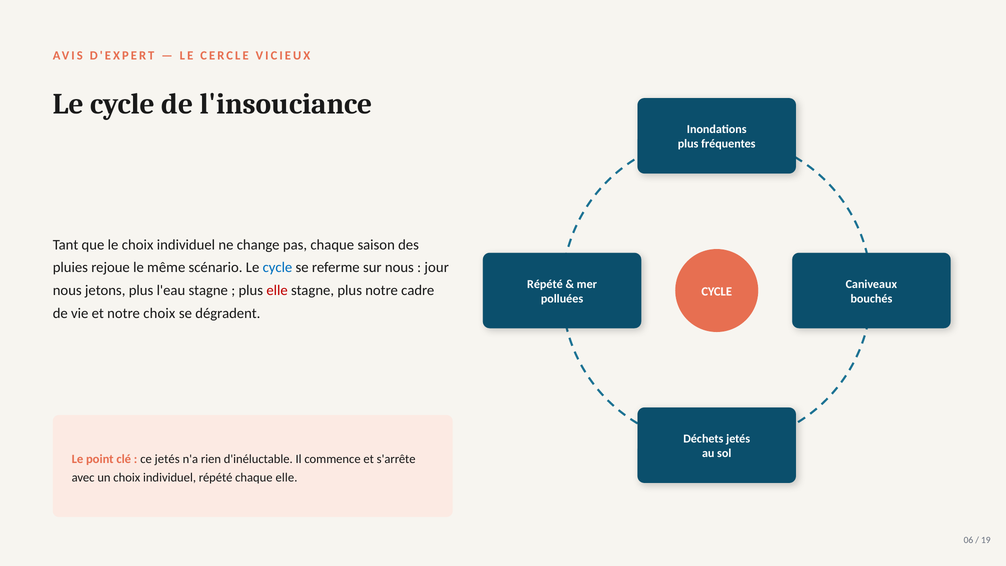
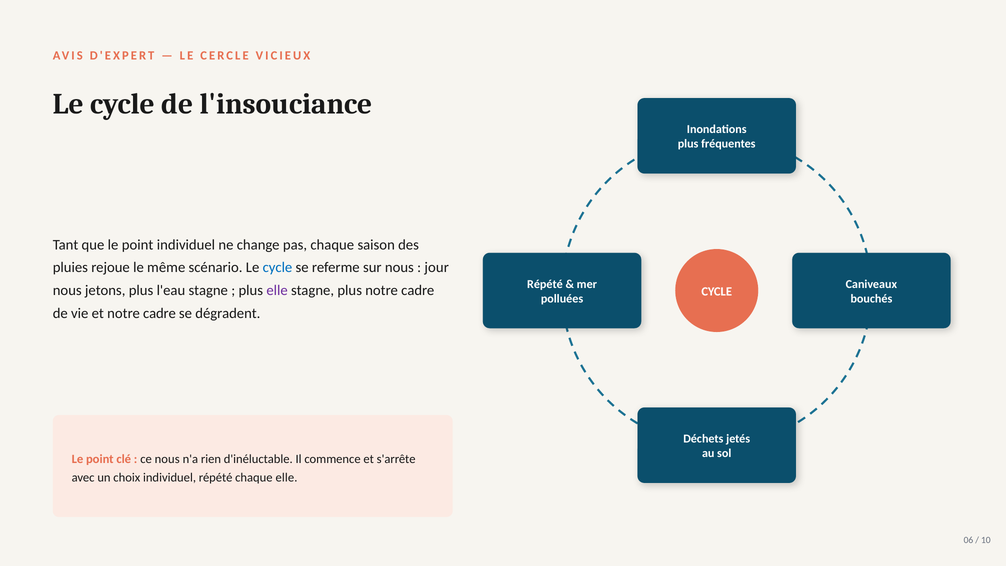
que le choix: choix -> point (138, 245)
elle colour: red -> purple (277, 290)
et notre choix: choix -> cadre (159, 313)
ce jetés: jetés -> nous (167, 459)
19: 19 -> 10 (986, 540)
